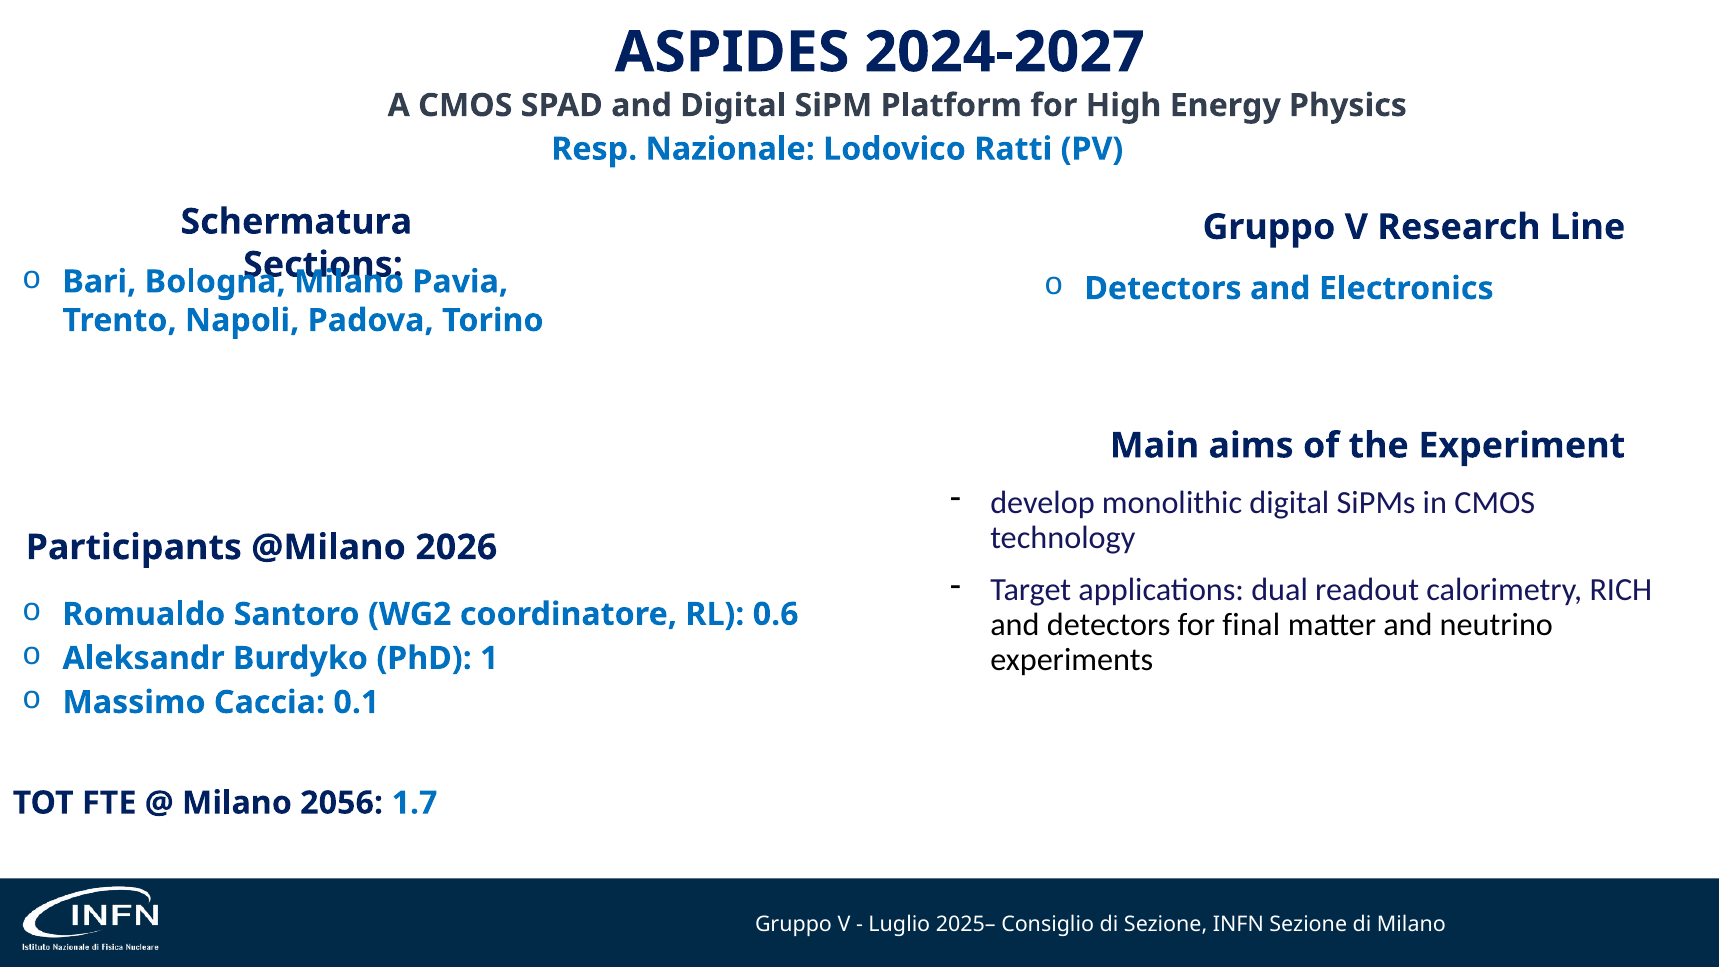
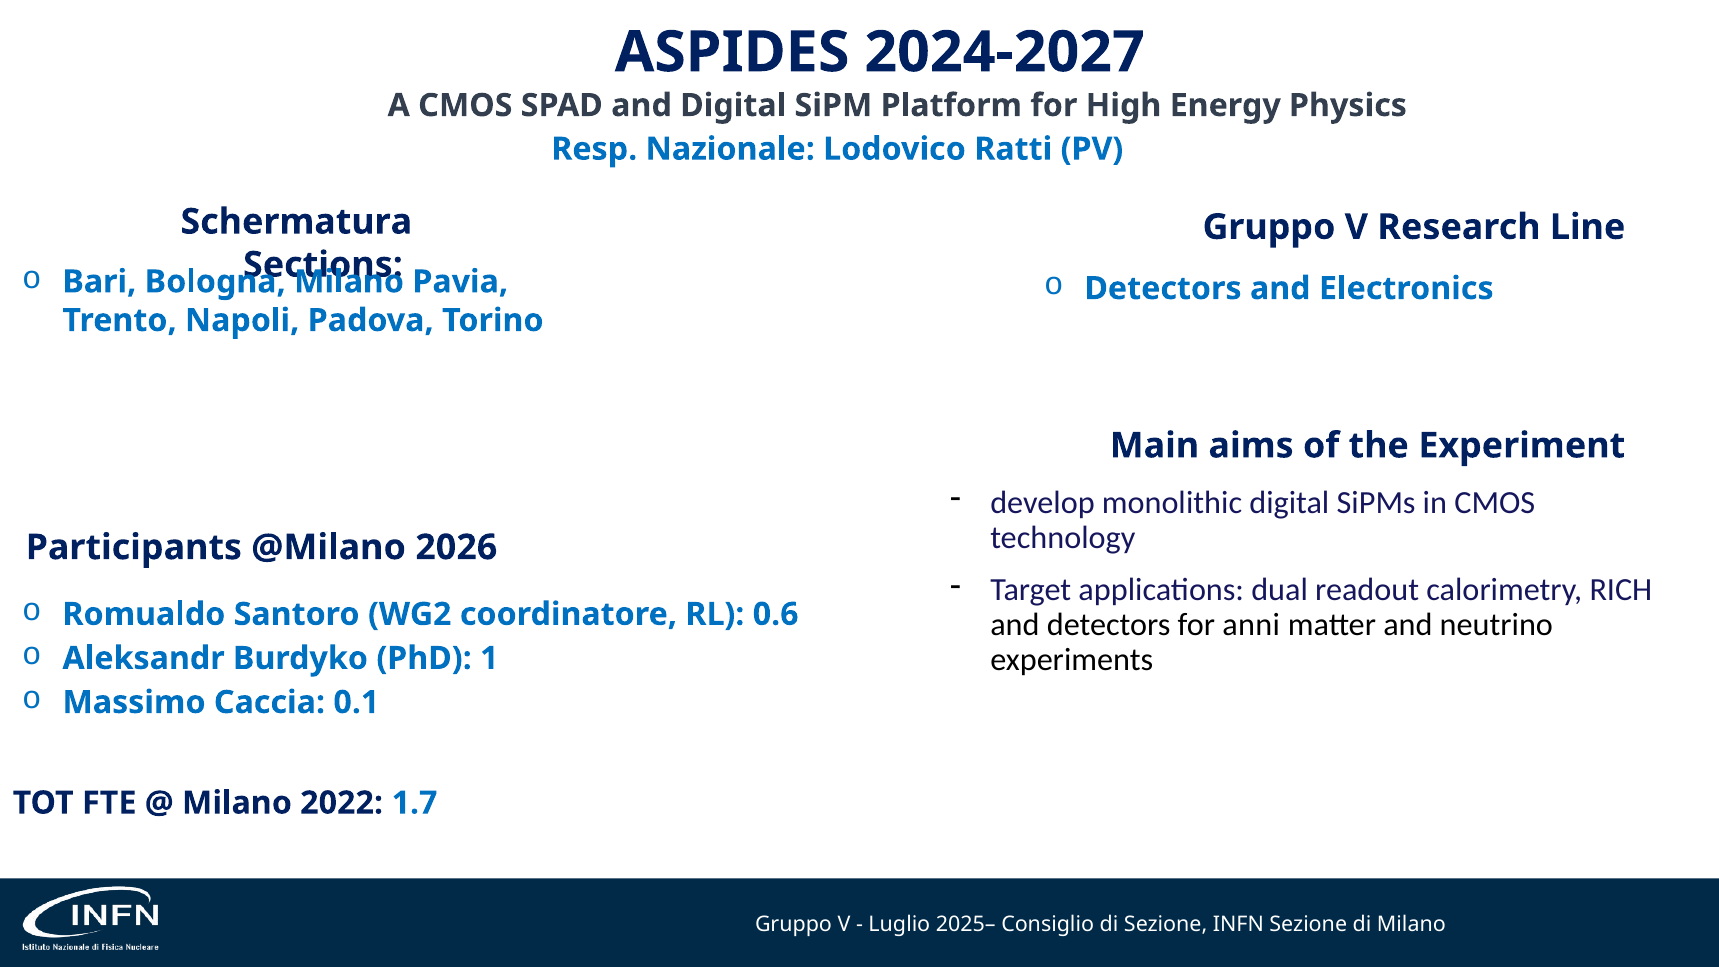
final: final -> anni (1251, 625)
2056: 2056 -> 2022 (342, 803)
